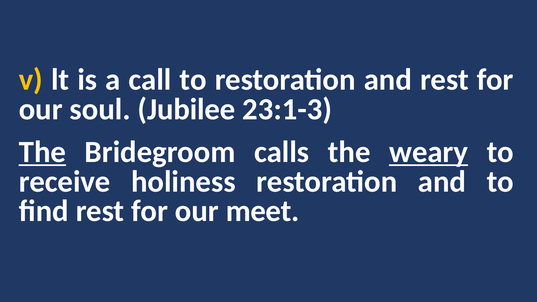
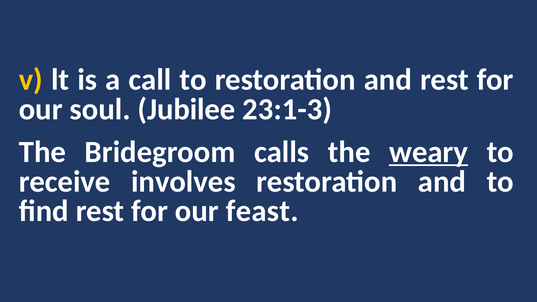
The underline: present -> none (42, 152)
holiness: holiness -> involves (183, 182)
meet: meet -> feast (262, 211)
